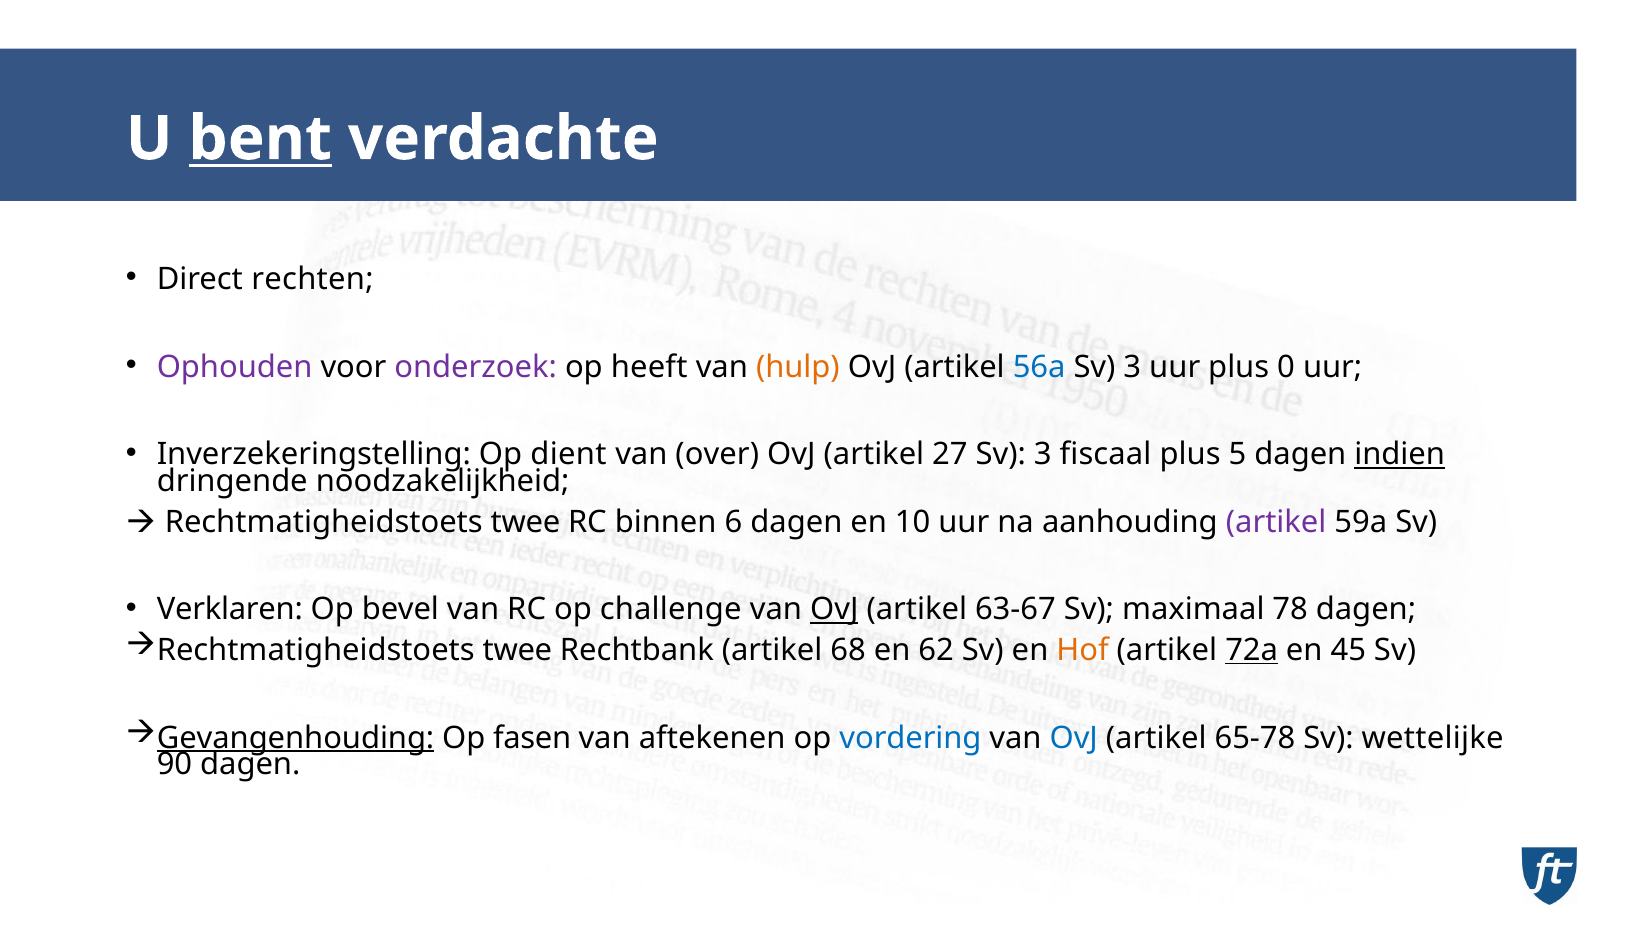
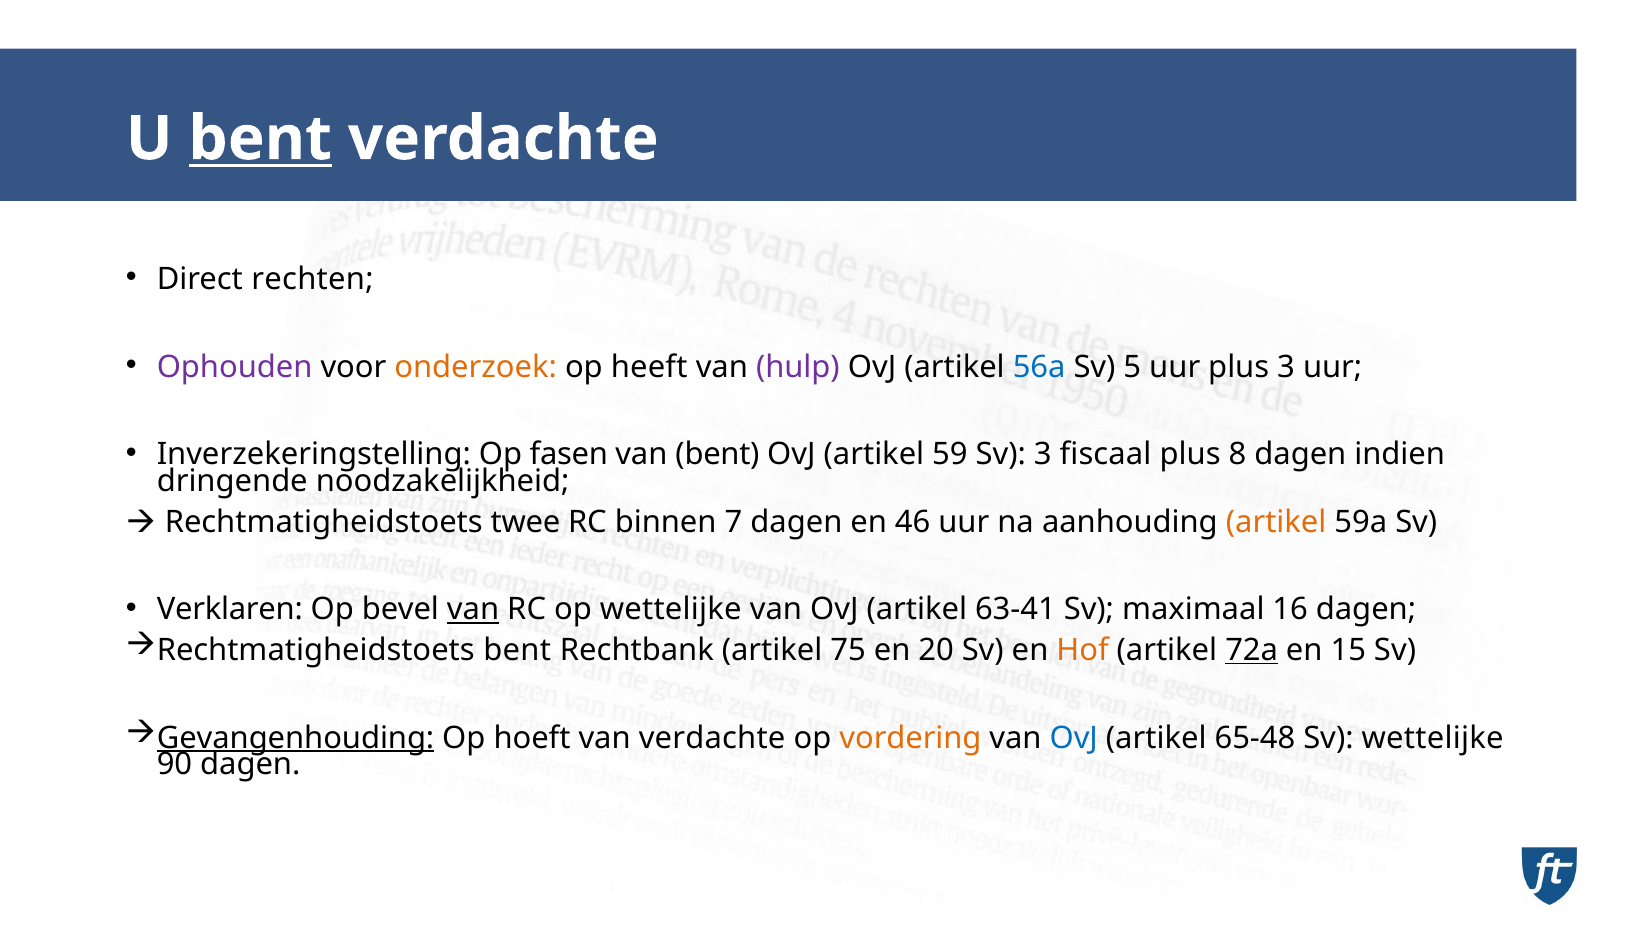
onderzoek colour: purple -> orange (476, 367)
hulp colour: orange -> purple (798, 367)
3: 3 -> 5 (1132, 367)
plus 0: 0 -> 3 (1286, 367)
dient: dient -> fasen (569, 454)
van over: over -> bent (717, 454)
27: 27 -> 59 (950, 454)
5: 5 -> 8 (1237, 454)
indien underline: present -> none (1400, 454)
6: 6 -> 7 (734, 522)
10: 10 -> 46 (913, 522)
artikel colour: purple -> orange (1276, 522)
van underline: none -> present (473, 609)
op challenge: challenge -> wettelijke (671, 609)
OvJ underline: present -> none (834, 609)
63-67: 63-67 -> 63-41 (1015, 609)
78: 78 -> 16 (1290, 609)
twee: twee -> bent (517, 650)
68: 68 -> 75 (848, 650)
62: 62 -> 20 (936, 650)
45: 45 -> 15 (1348, 650)
fasen: fasen -> hoeft (532, 738)
van aftekenen: aftekenen -> verdachte (712, 738)
vordering colour: blue -> orange (910, 738)
65-78: 65-78 -> 65-48 (1255, 738)
